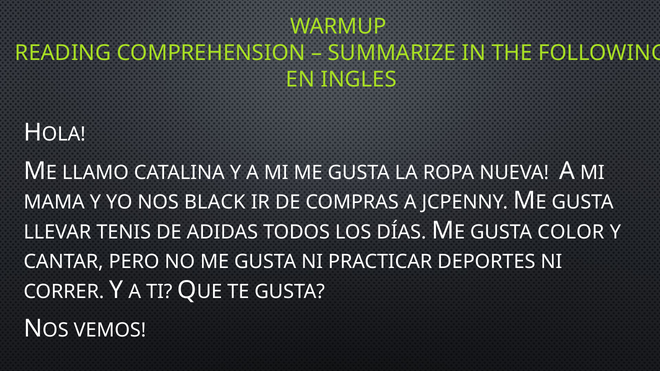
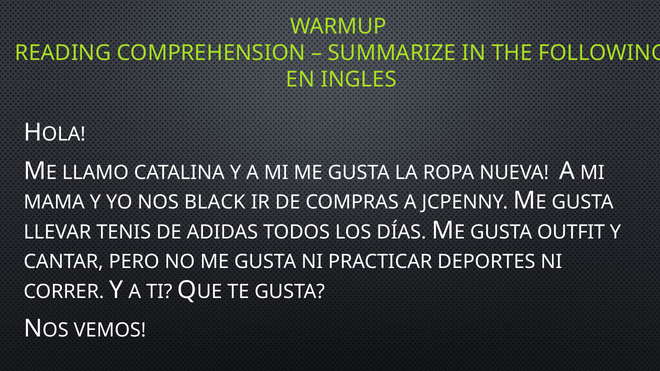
COLOR: COLOR -> OUTFIT (571, 232)
